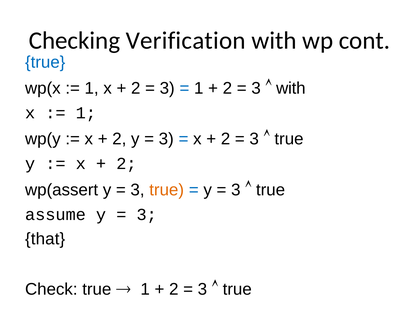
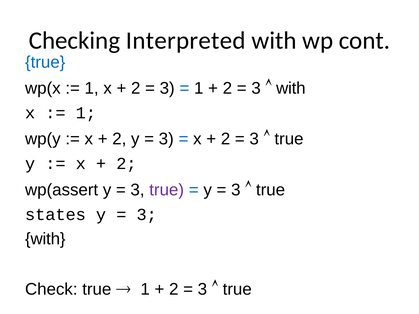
Verification: Verification -> Interpreted (186, 41)
true colour: orange -> purple (167, 190)
assume: assume -> states (55, 215)
that: that -> with (45, 239)
